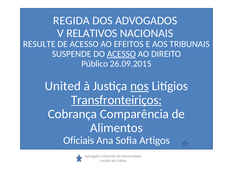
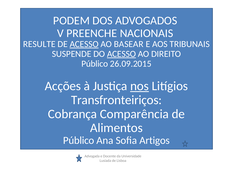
REGIDA: REGIDA -> PODEM (71, 21)
RELATIVOS: RELATIVOS -> PREENCHE (92, 33)
ACESSO underline: none -> present (84, 44)
EFEITOS: EFEITOS -> BASEAR (129, 44)
United: United -> Acções (63, 86)
Transfronteiriços underline: present -> none (116, 100)
Oficiais: Oficiais -> Público (79, 140)
